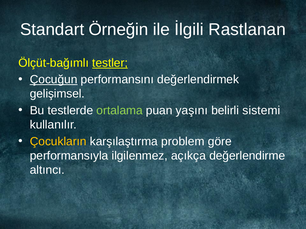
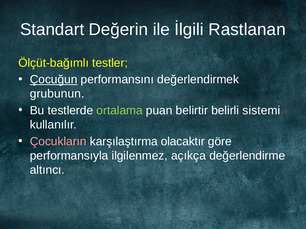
Örneğin: Örneğin -> Değerin (118, 29)
testler underline: present -> none (110, 63)
gelişimsel: gelişimsel -> grubunun (57, 94)
yaşını: yaşını -> belirtir (192, 111)
Çocukların colour: yellow -> pink (58, 142)
problem: problem -> olacaktır (183, 142)
